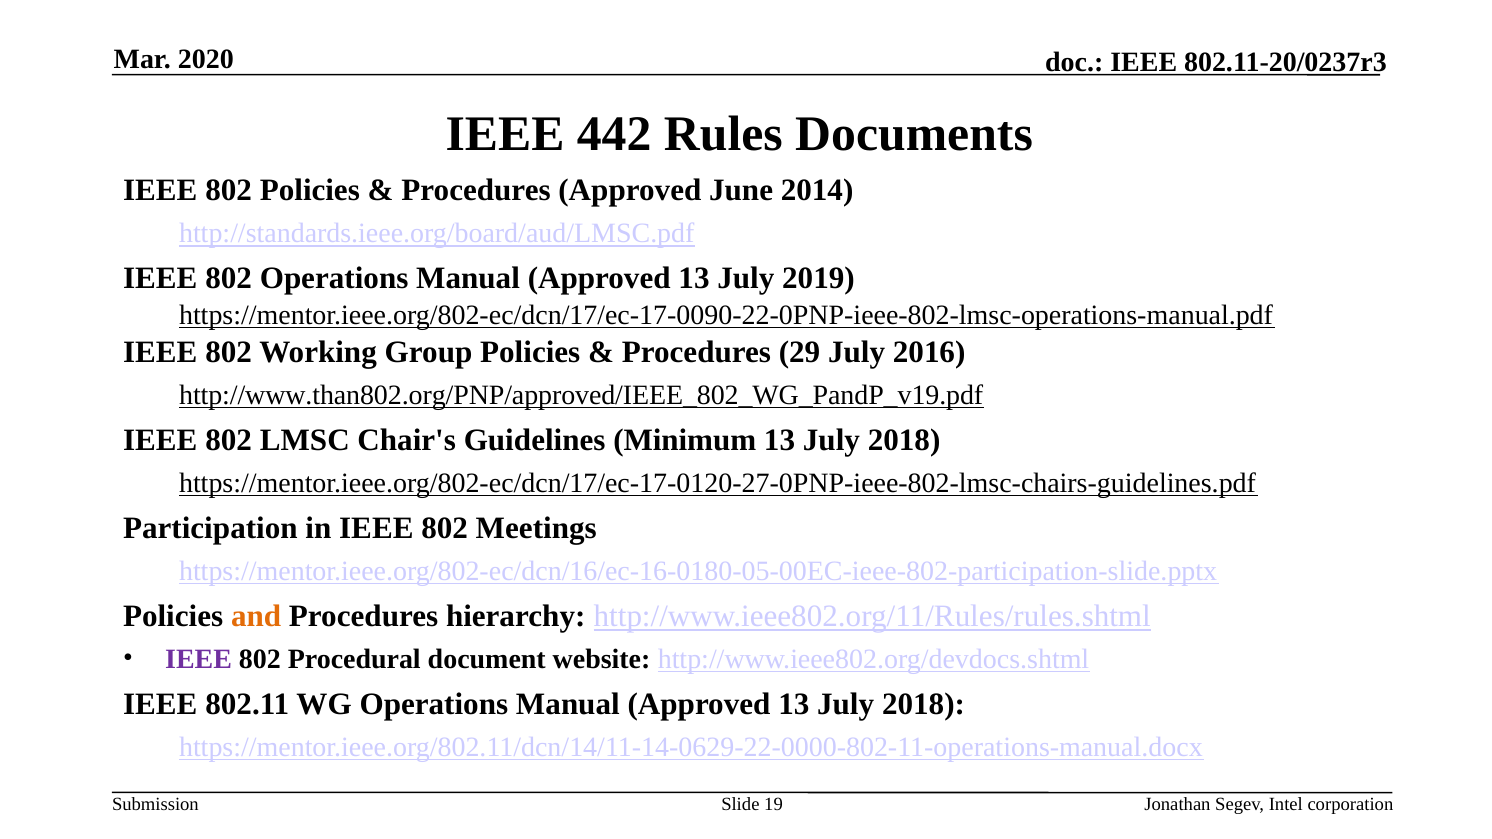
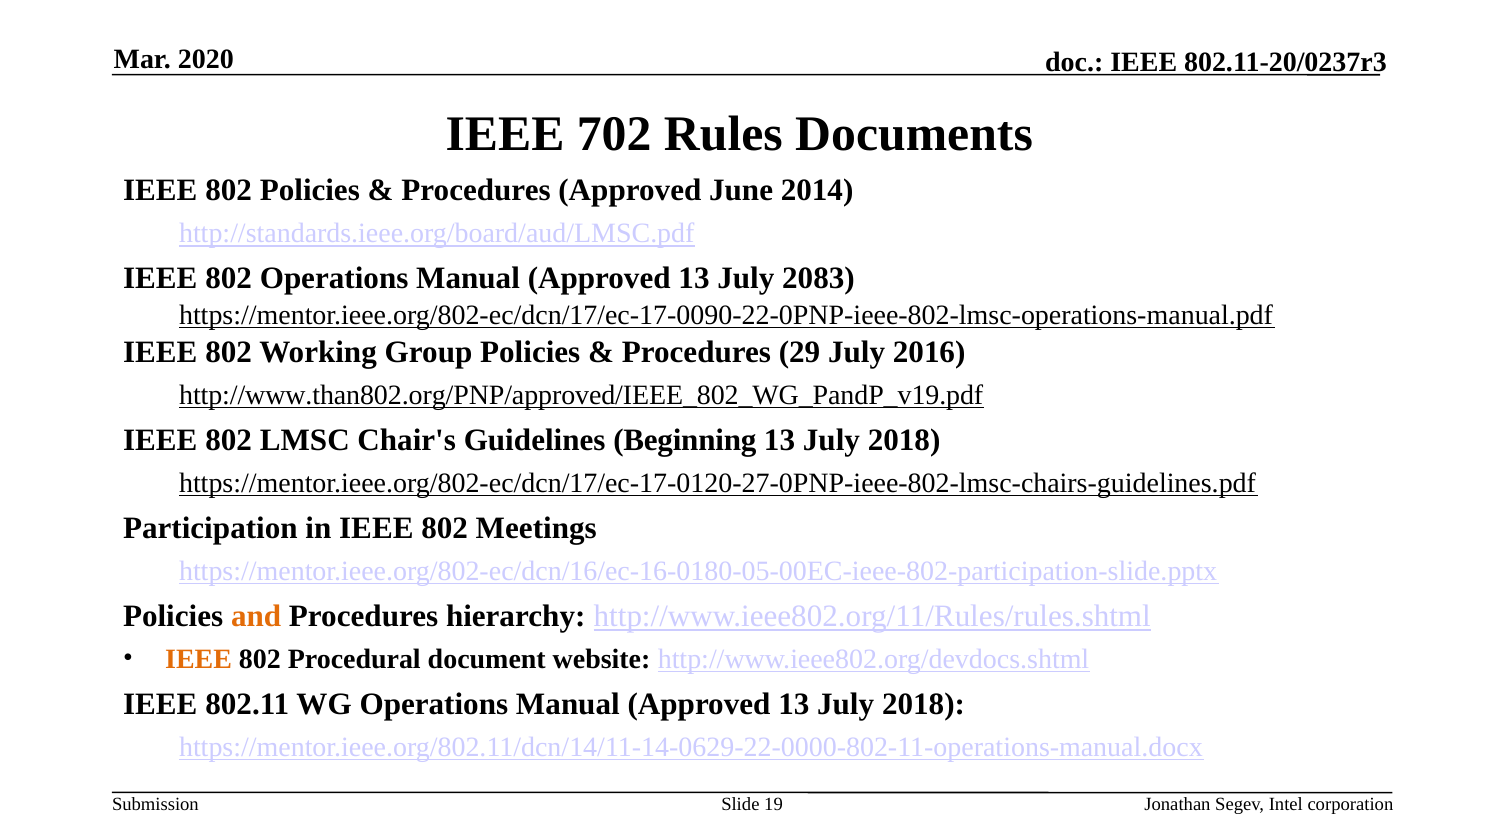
442: 442 -> 702 (614, 134)
2019: 2019 -> 2083 (818, 279)
Minimum: Minimum -> Beginning (685, 440)
IEEE colour: purple -> orange (199, 659)
